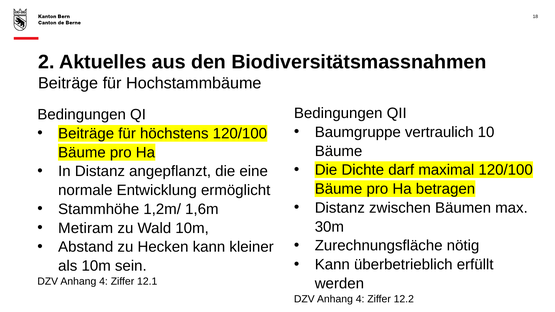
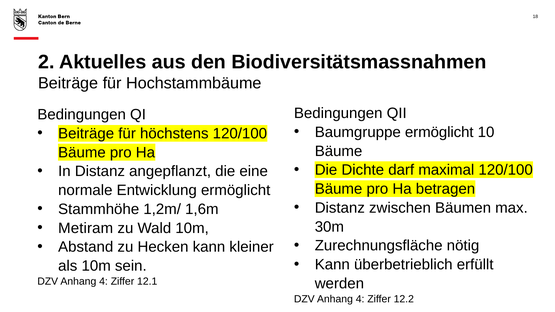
Baumgruppe vertraulich: vertraulich -> ermöglicht (439, 132)
